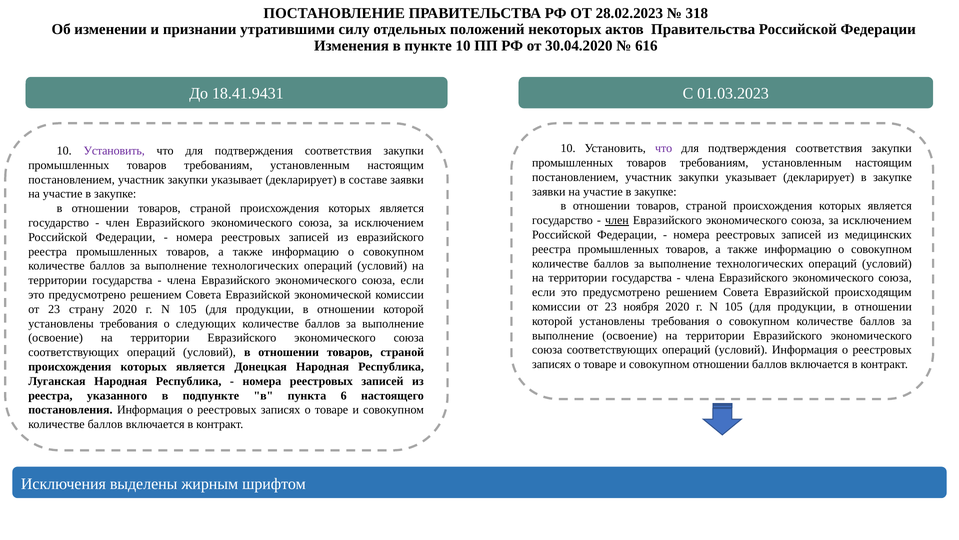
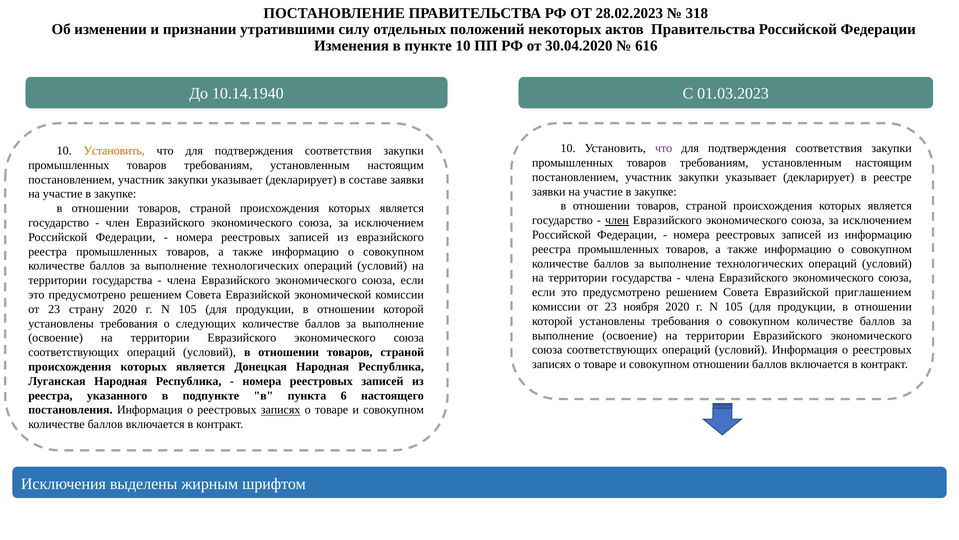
18.41.9431: 18.41.9431 -> 10.14.1940 (248, 94)
Установить colour: purple -> orange (114, 151)
декларирует в закупке: закупке -> реестре (892, 177)
из медицинских: медицинских -> информацию (878, 235)
происходящим: происходящим -> приглашением (873, 292)
записях underline: none -> present (281, 410)
